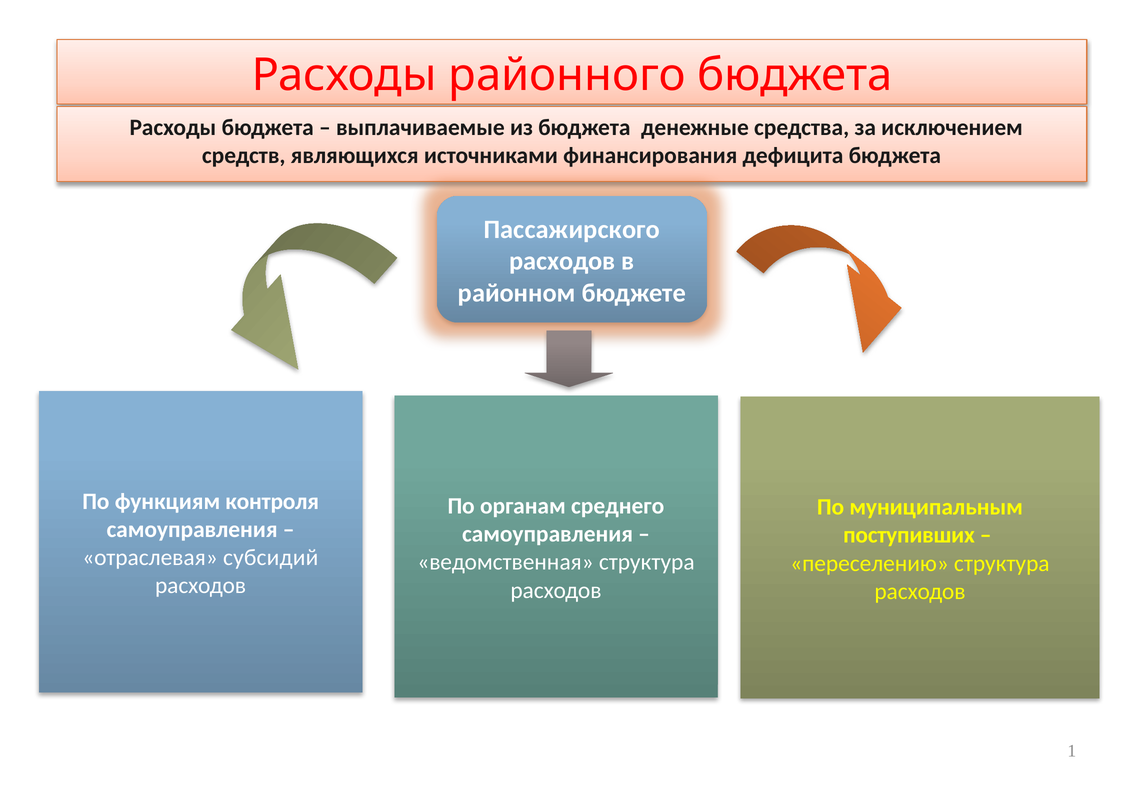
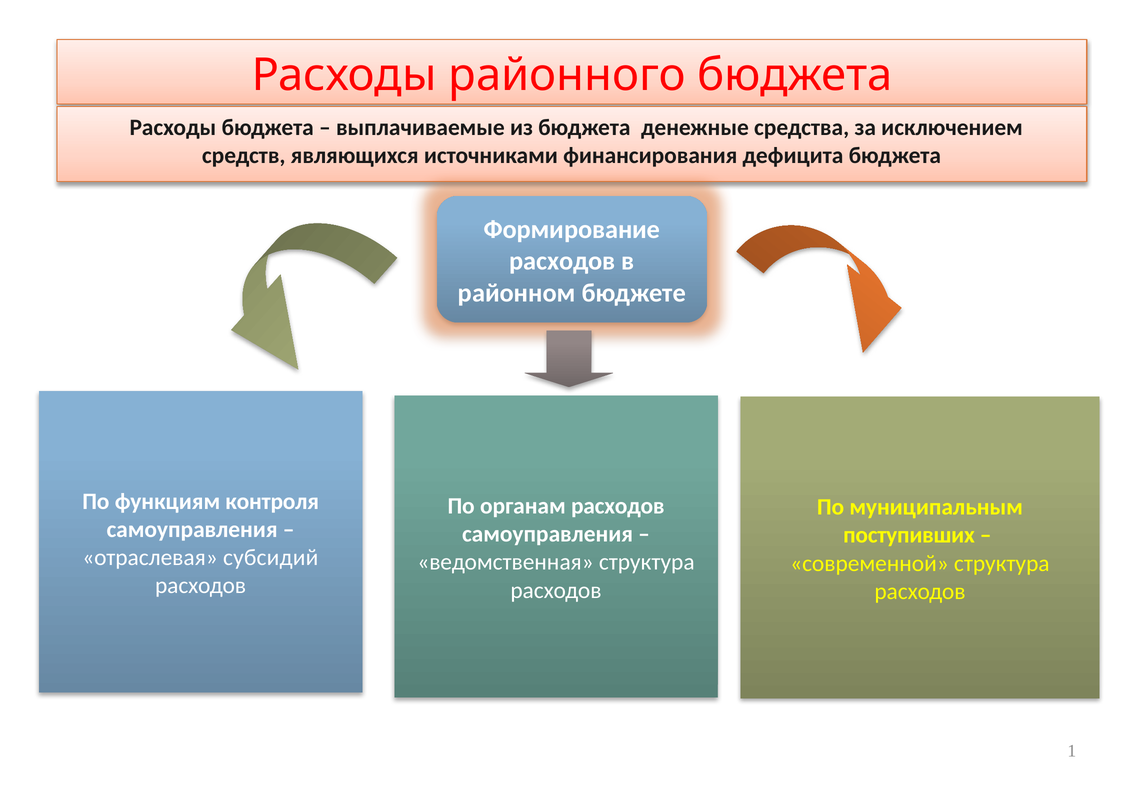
Пассажирского: Пассажирского -> Формирование (572, 229)
органам среднего: среднего -> расходов (618, 506)
переселению: переселению -> современной (869, 563)
